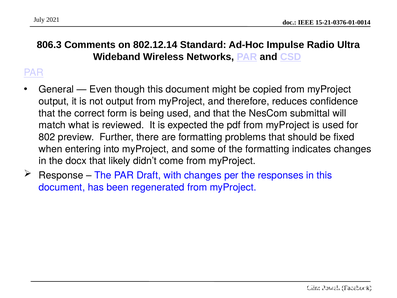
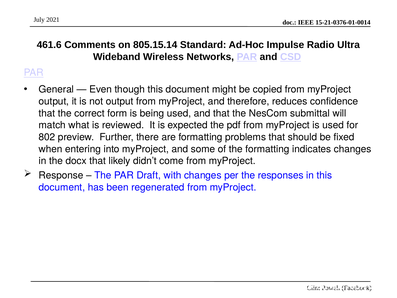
806.3: 806.3 -> 461.6 (49, 45)
802.12.14: 802.12.14 -> 805.15.14 (155, 45)
